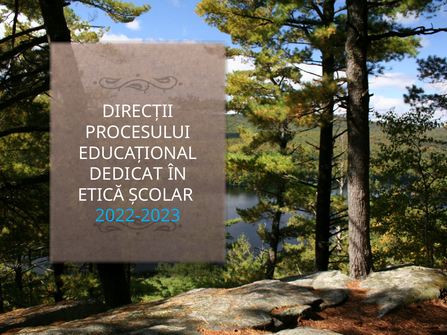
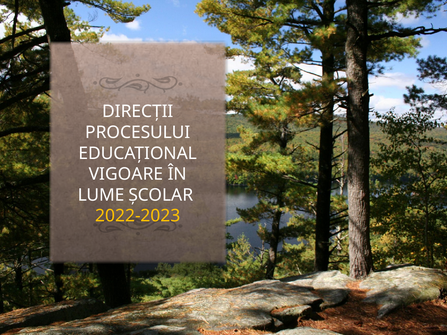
DEDICAT: DEDICAT -> VIGOARE (126, 174)
ETICĂ: ETICĂ -> LUME (101, 195)
2022-2023 colour: light blue -> yellow (138, 216)
